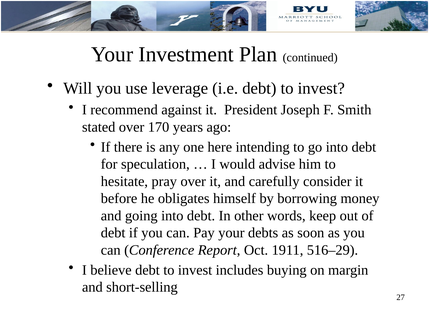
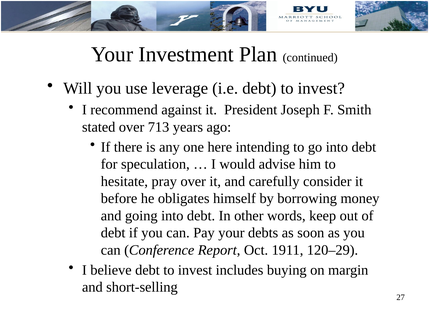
170: 170 -> 713 (159, 127)
516–29: 516–29 -> 120–29 (333, 250)
